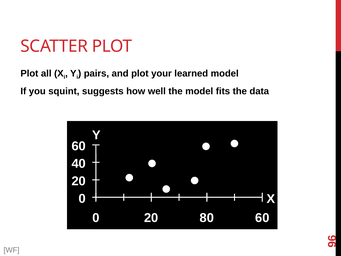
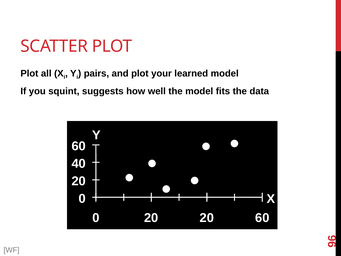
20 80: 80 -> 20 (207, 218)
